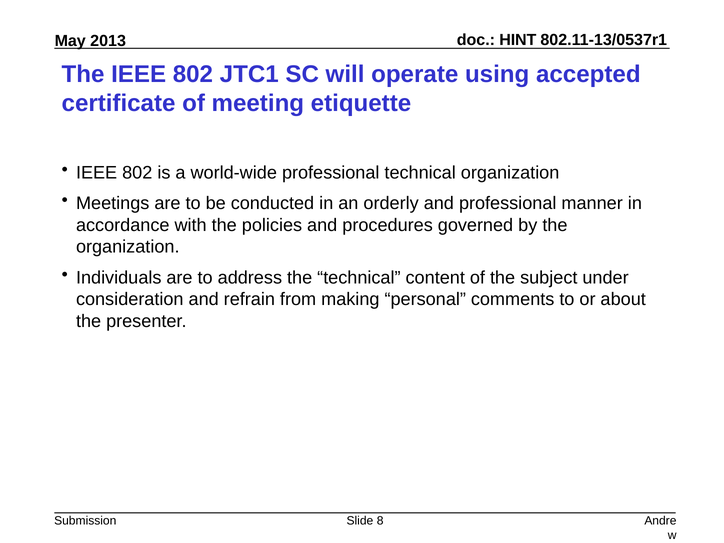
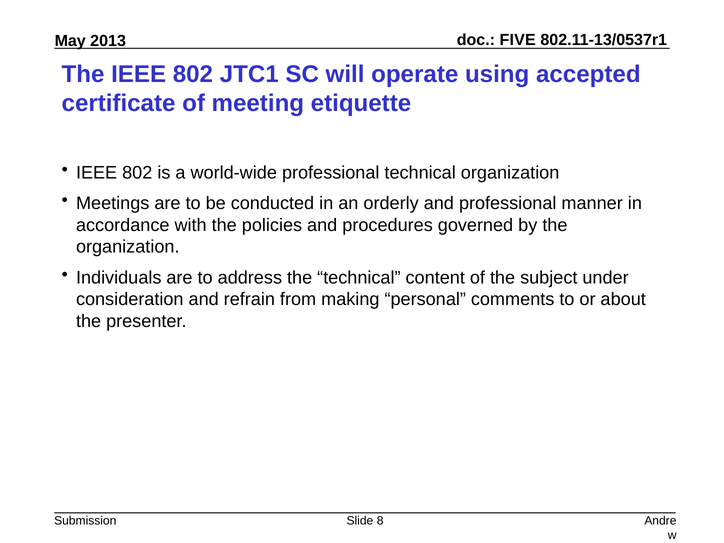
HINT: HINT -> FIVE (518, 40)
